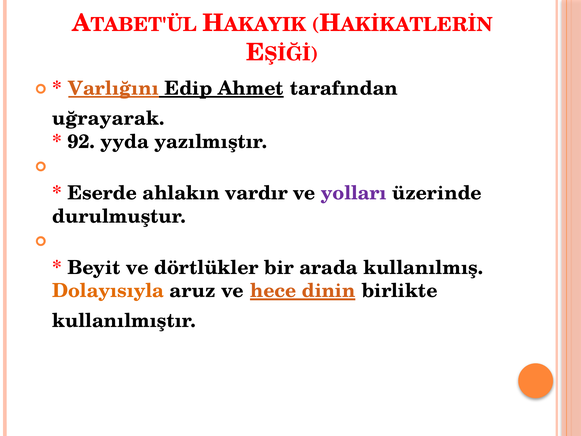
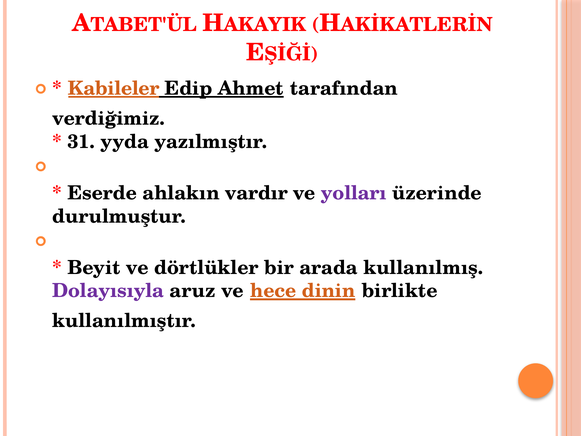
Varlığını: Varlığını -> Kabileler (114, 88)
uğrayarak: uğrayarak -> verdiğimiz (108, 118)
92: 92 -> 31 (81, 142)
Dolayısıyla colour: orange -> purple (108, 291)
